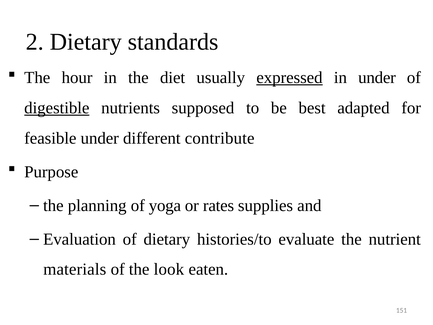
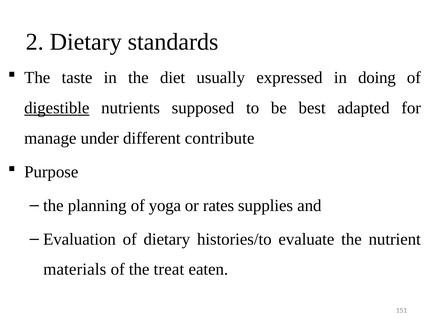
hour: hour -> taste (77, 78)
expressed underline: present -> none (289, 78)
in under: under -> doing (377, 78)
feasible: feasible -> manage (50, 138)
look: look -> treat (169, 269)
